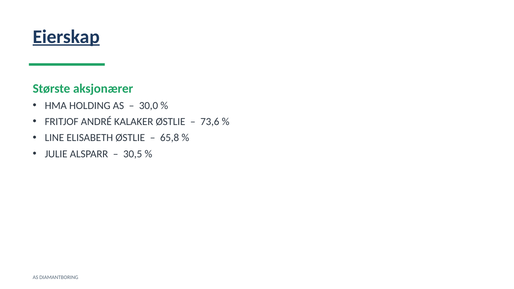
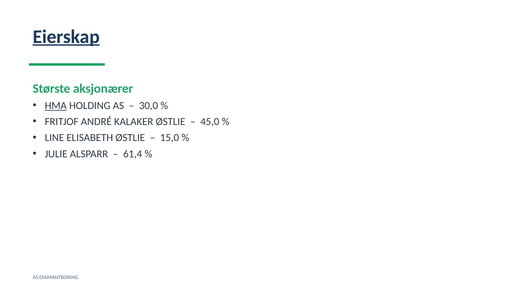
HMA underline: none -> present (56, 106)
73,6: 73,6 -> 45,0 (210, 122)
65,8: 65,8 -> 15,0 (170, 138)
30,5: 30,5 -> 61,4 (133, 154)
